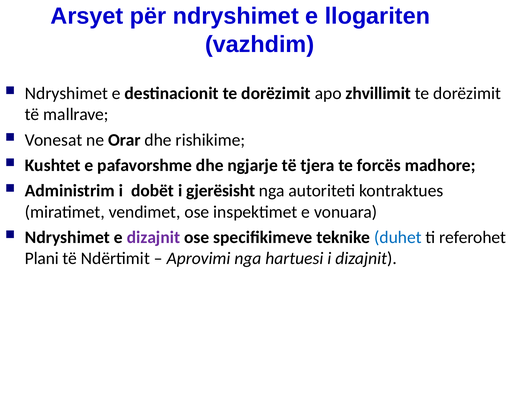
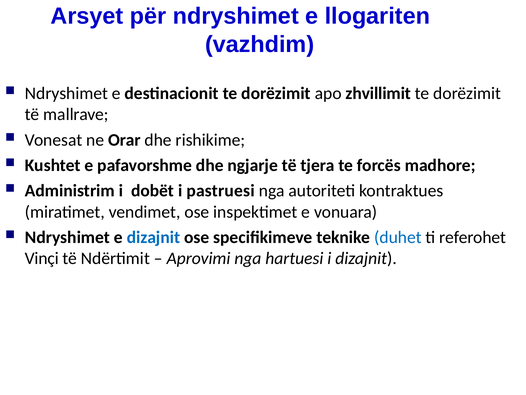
gjerësisht: gjerësisht -> pastruesi (221, 191)
dizajnit colour: purple -> blue (153, 237)
Plani: Plani -> Vinçi (42, 258)
